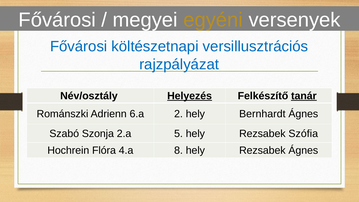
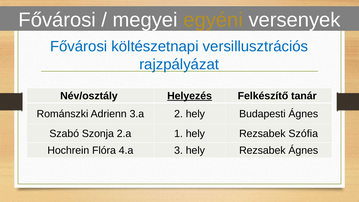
tanár underline: present -> none (304, 96)
6.a: 6.a -> 3.a (137, 114)
Bernhardt: Bernhardt -> Budapesti (262, 114)
5: 5 -> 1 (179, 134)
8: 8 -> 3 (179, 150)
